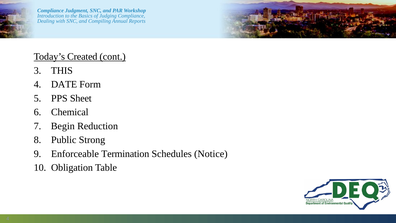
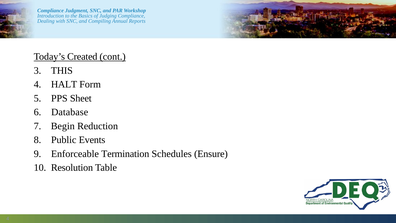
DATE: DATE -> HALT (64, 84)
Chemical: Chemical -> Database (70, 112)
Strong: Strong -> Events (92, 140)
Notice: Notice -> Ensure (211, 154)
Obligation: Obligation -> Resolution (72, 167)
